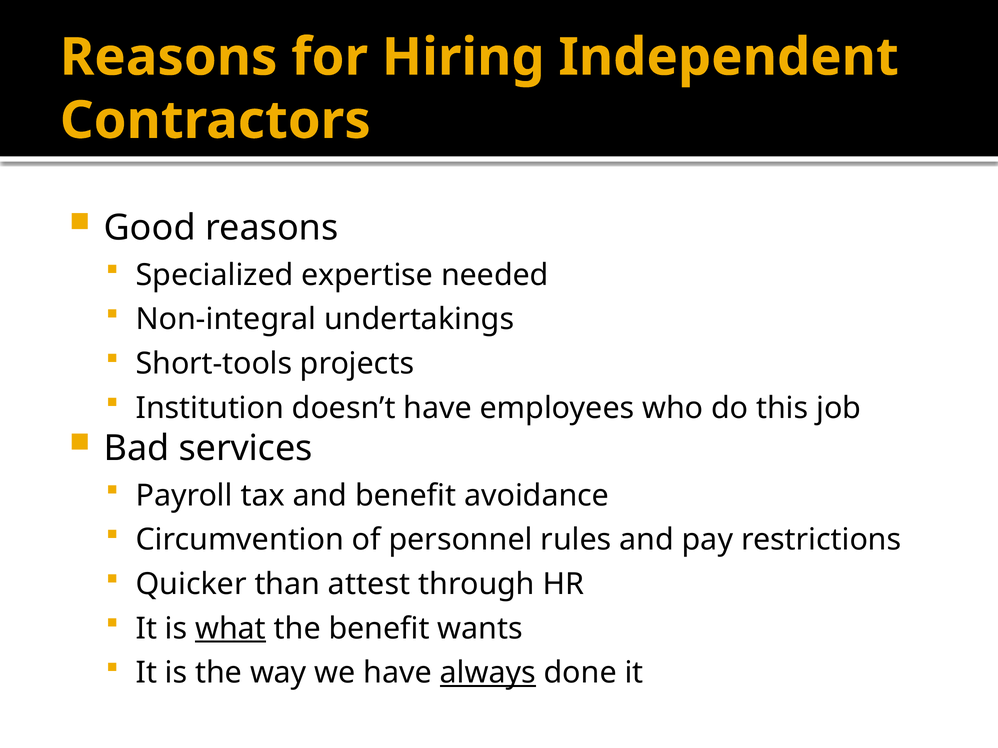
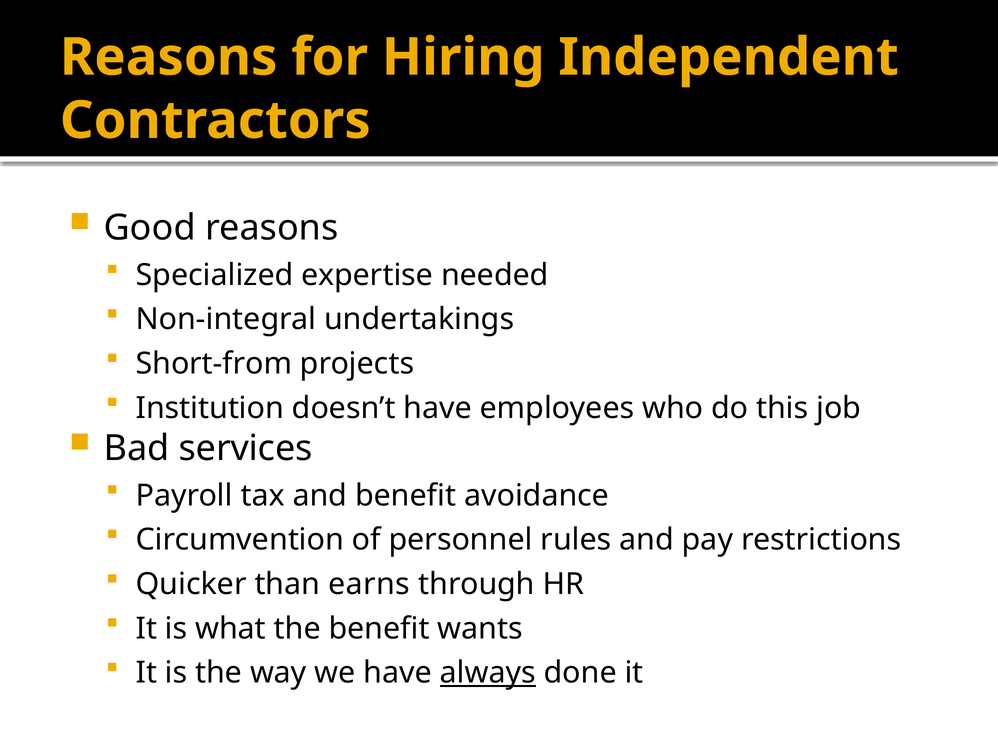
Short-tools: Short-tools -> Short-from (214, 364)
attest: attest -> earns (369, 585)
what underline: present -> none (231, 629)
